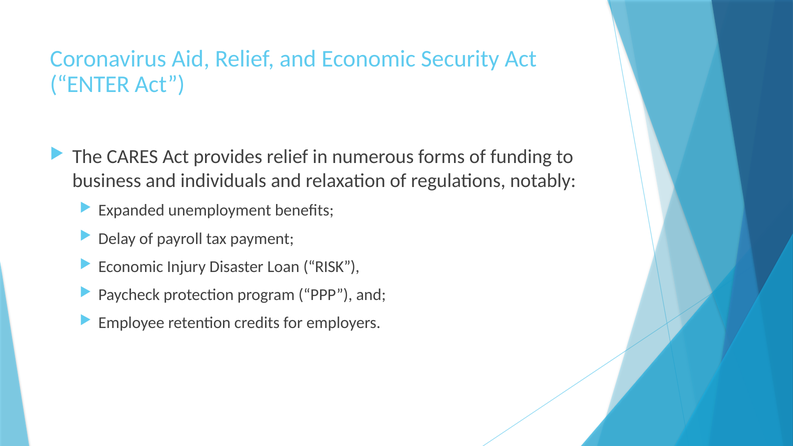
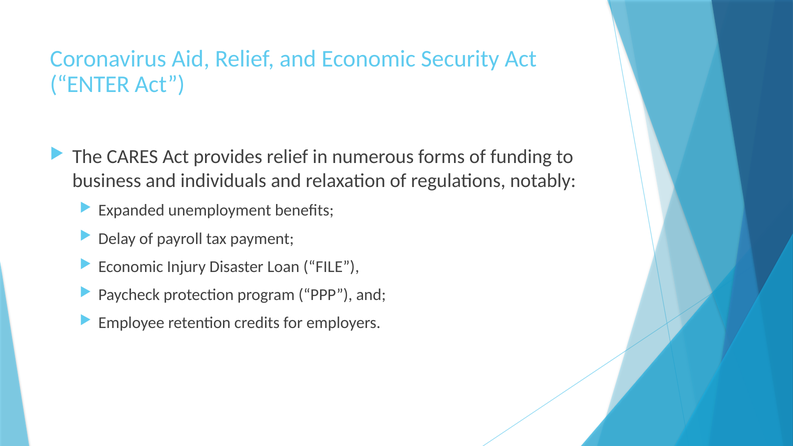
RISK: RISK -> FILE (331, 267)
